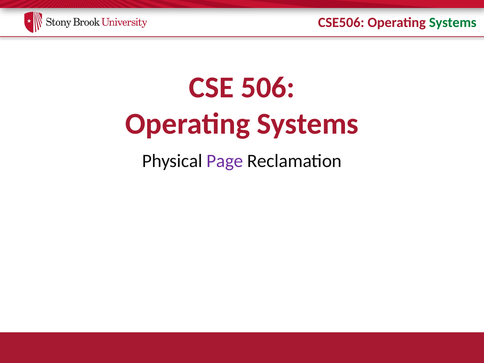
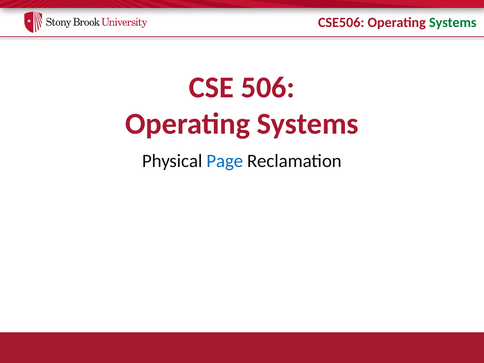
Page colour: purple -> blue (225, 161)
